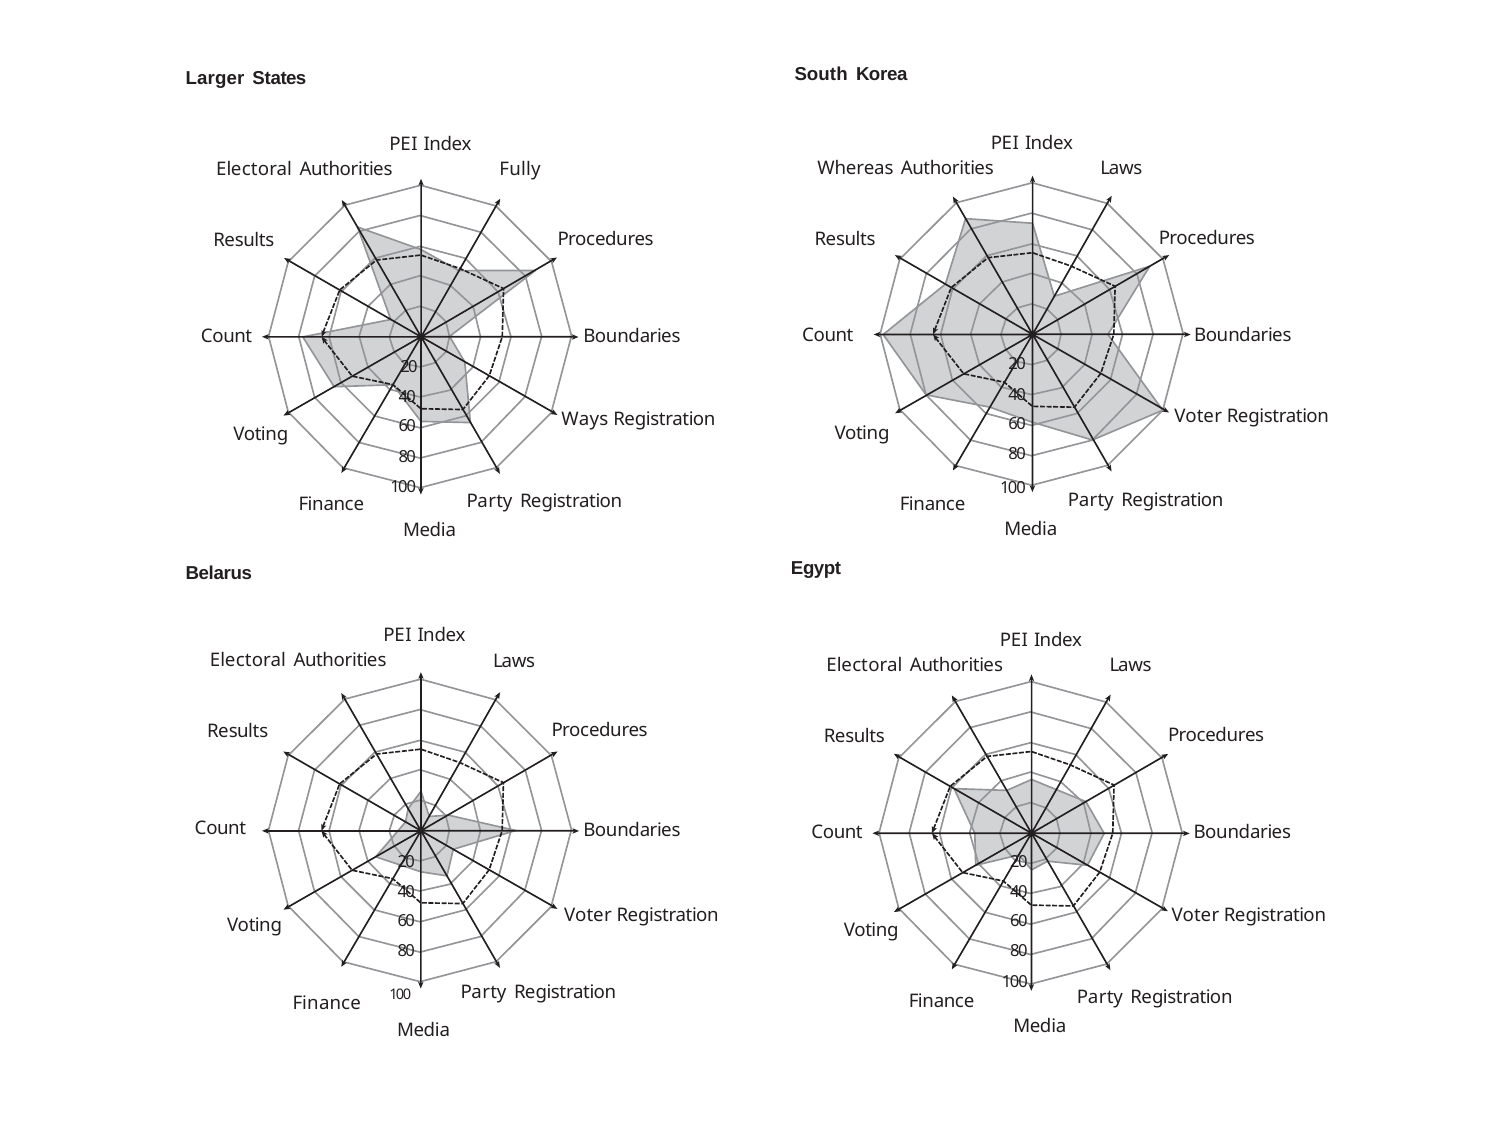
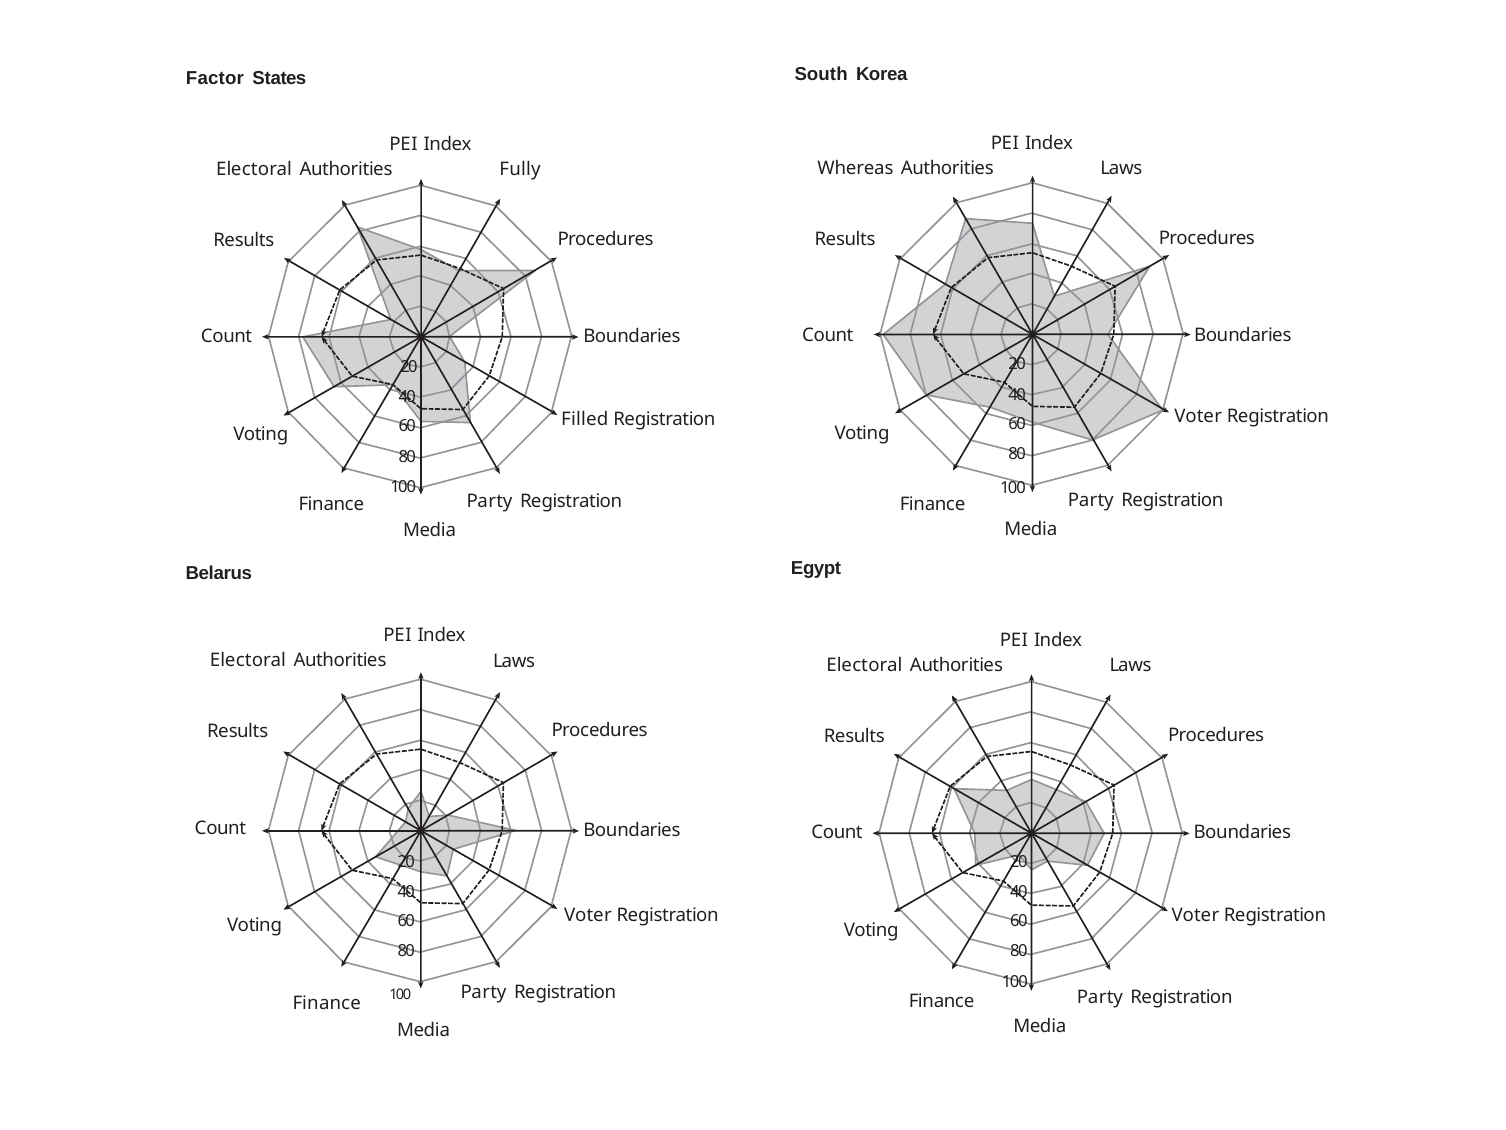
Larger: Larger -> Factor (215, 78)
Ways: Ways -> Filled (585, 419)
